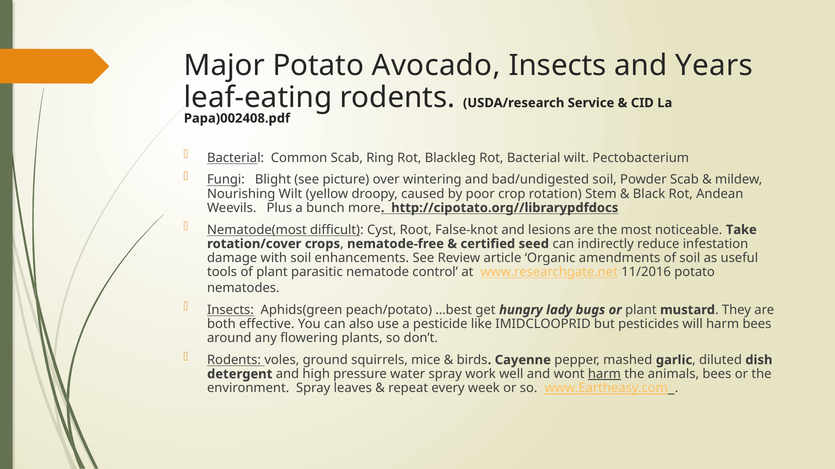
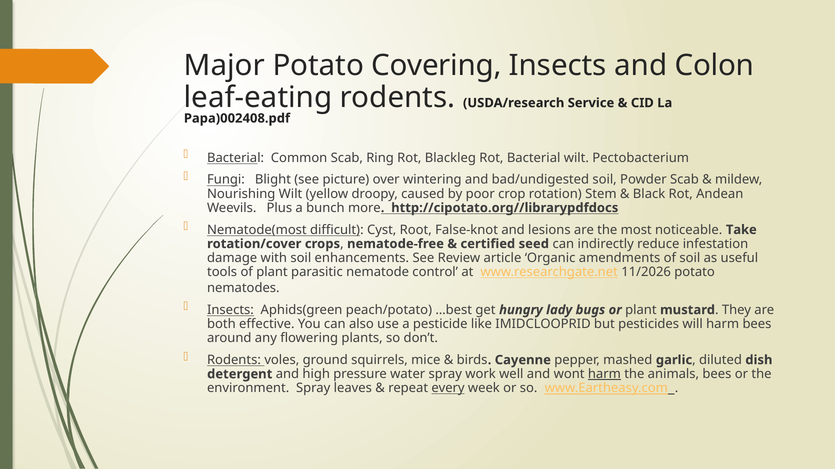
Avocado: Avocado -> Covering (436, 66)
Years: Years -> Colon (714, 66)
11/2016: 11/2016 -> 11/2026 (646, 272)
every underline: none -> present (448, 389)
